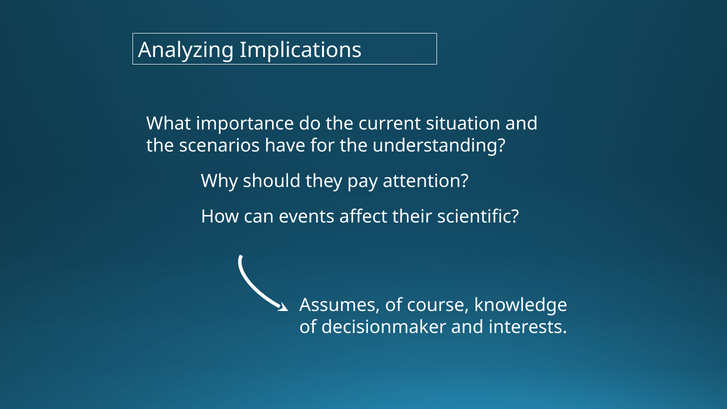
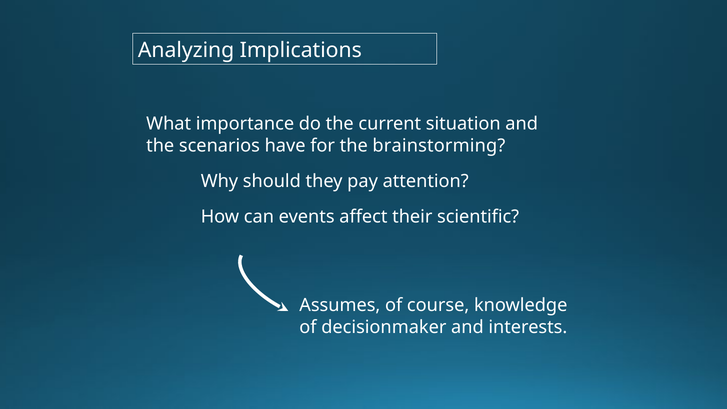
understanding: understanding -> brainstorming (439, 146)
